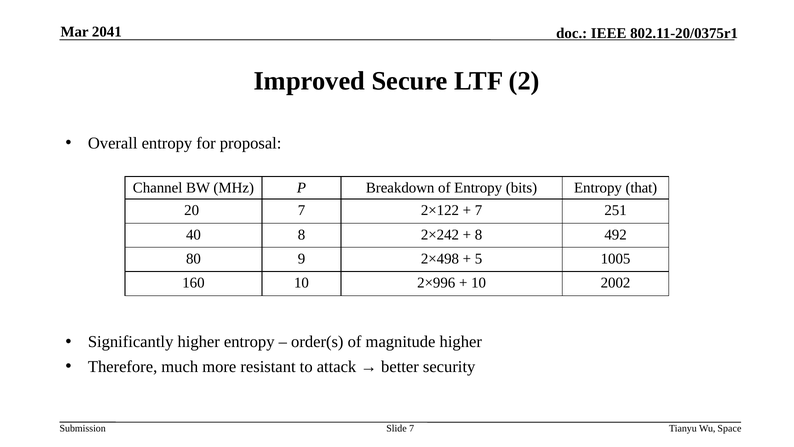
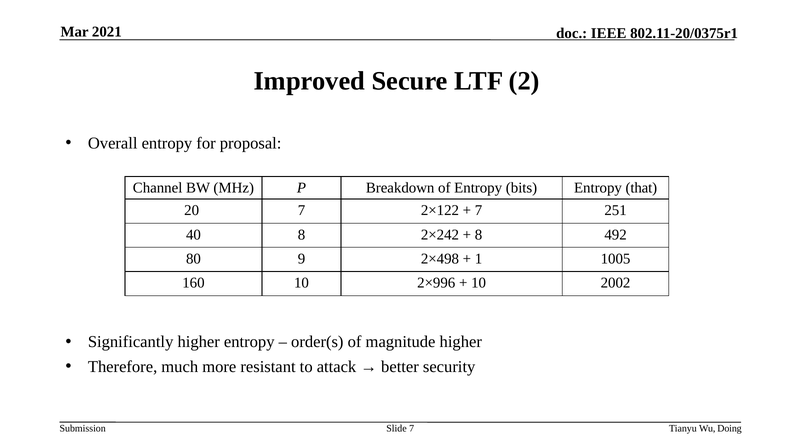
2041: 2041 -> 2021 (107, 32)
5: 5 -> 1 (479, 259)
Space: Space -> Doing (730, 428)
